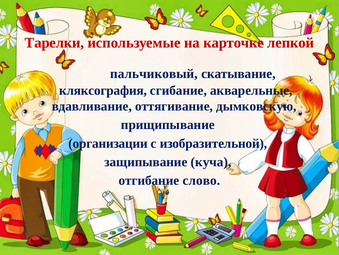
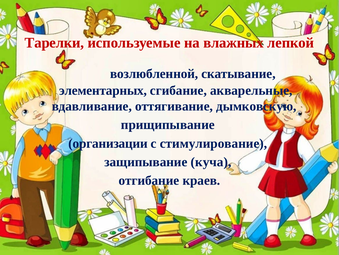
карточке: карточке -> влажных (234, 43)
пальчиковый: пальчиковый -> возлюбленной (154, 74)
кляксография: кляксография -> элементарных (103, 90)
изобразительной: изобразительной -> стимулирование (213, 143)
слово: слово -> краев (201, 180)
